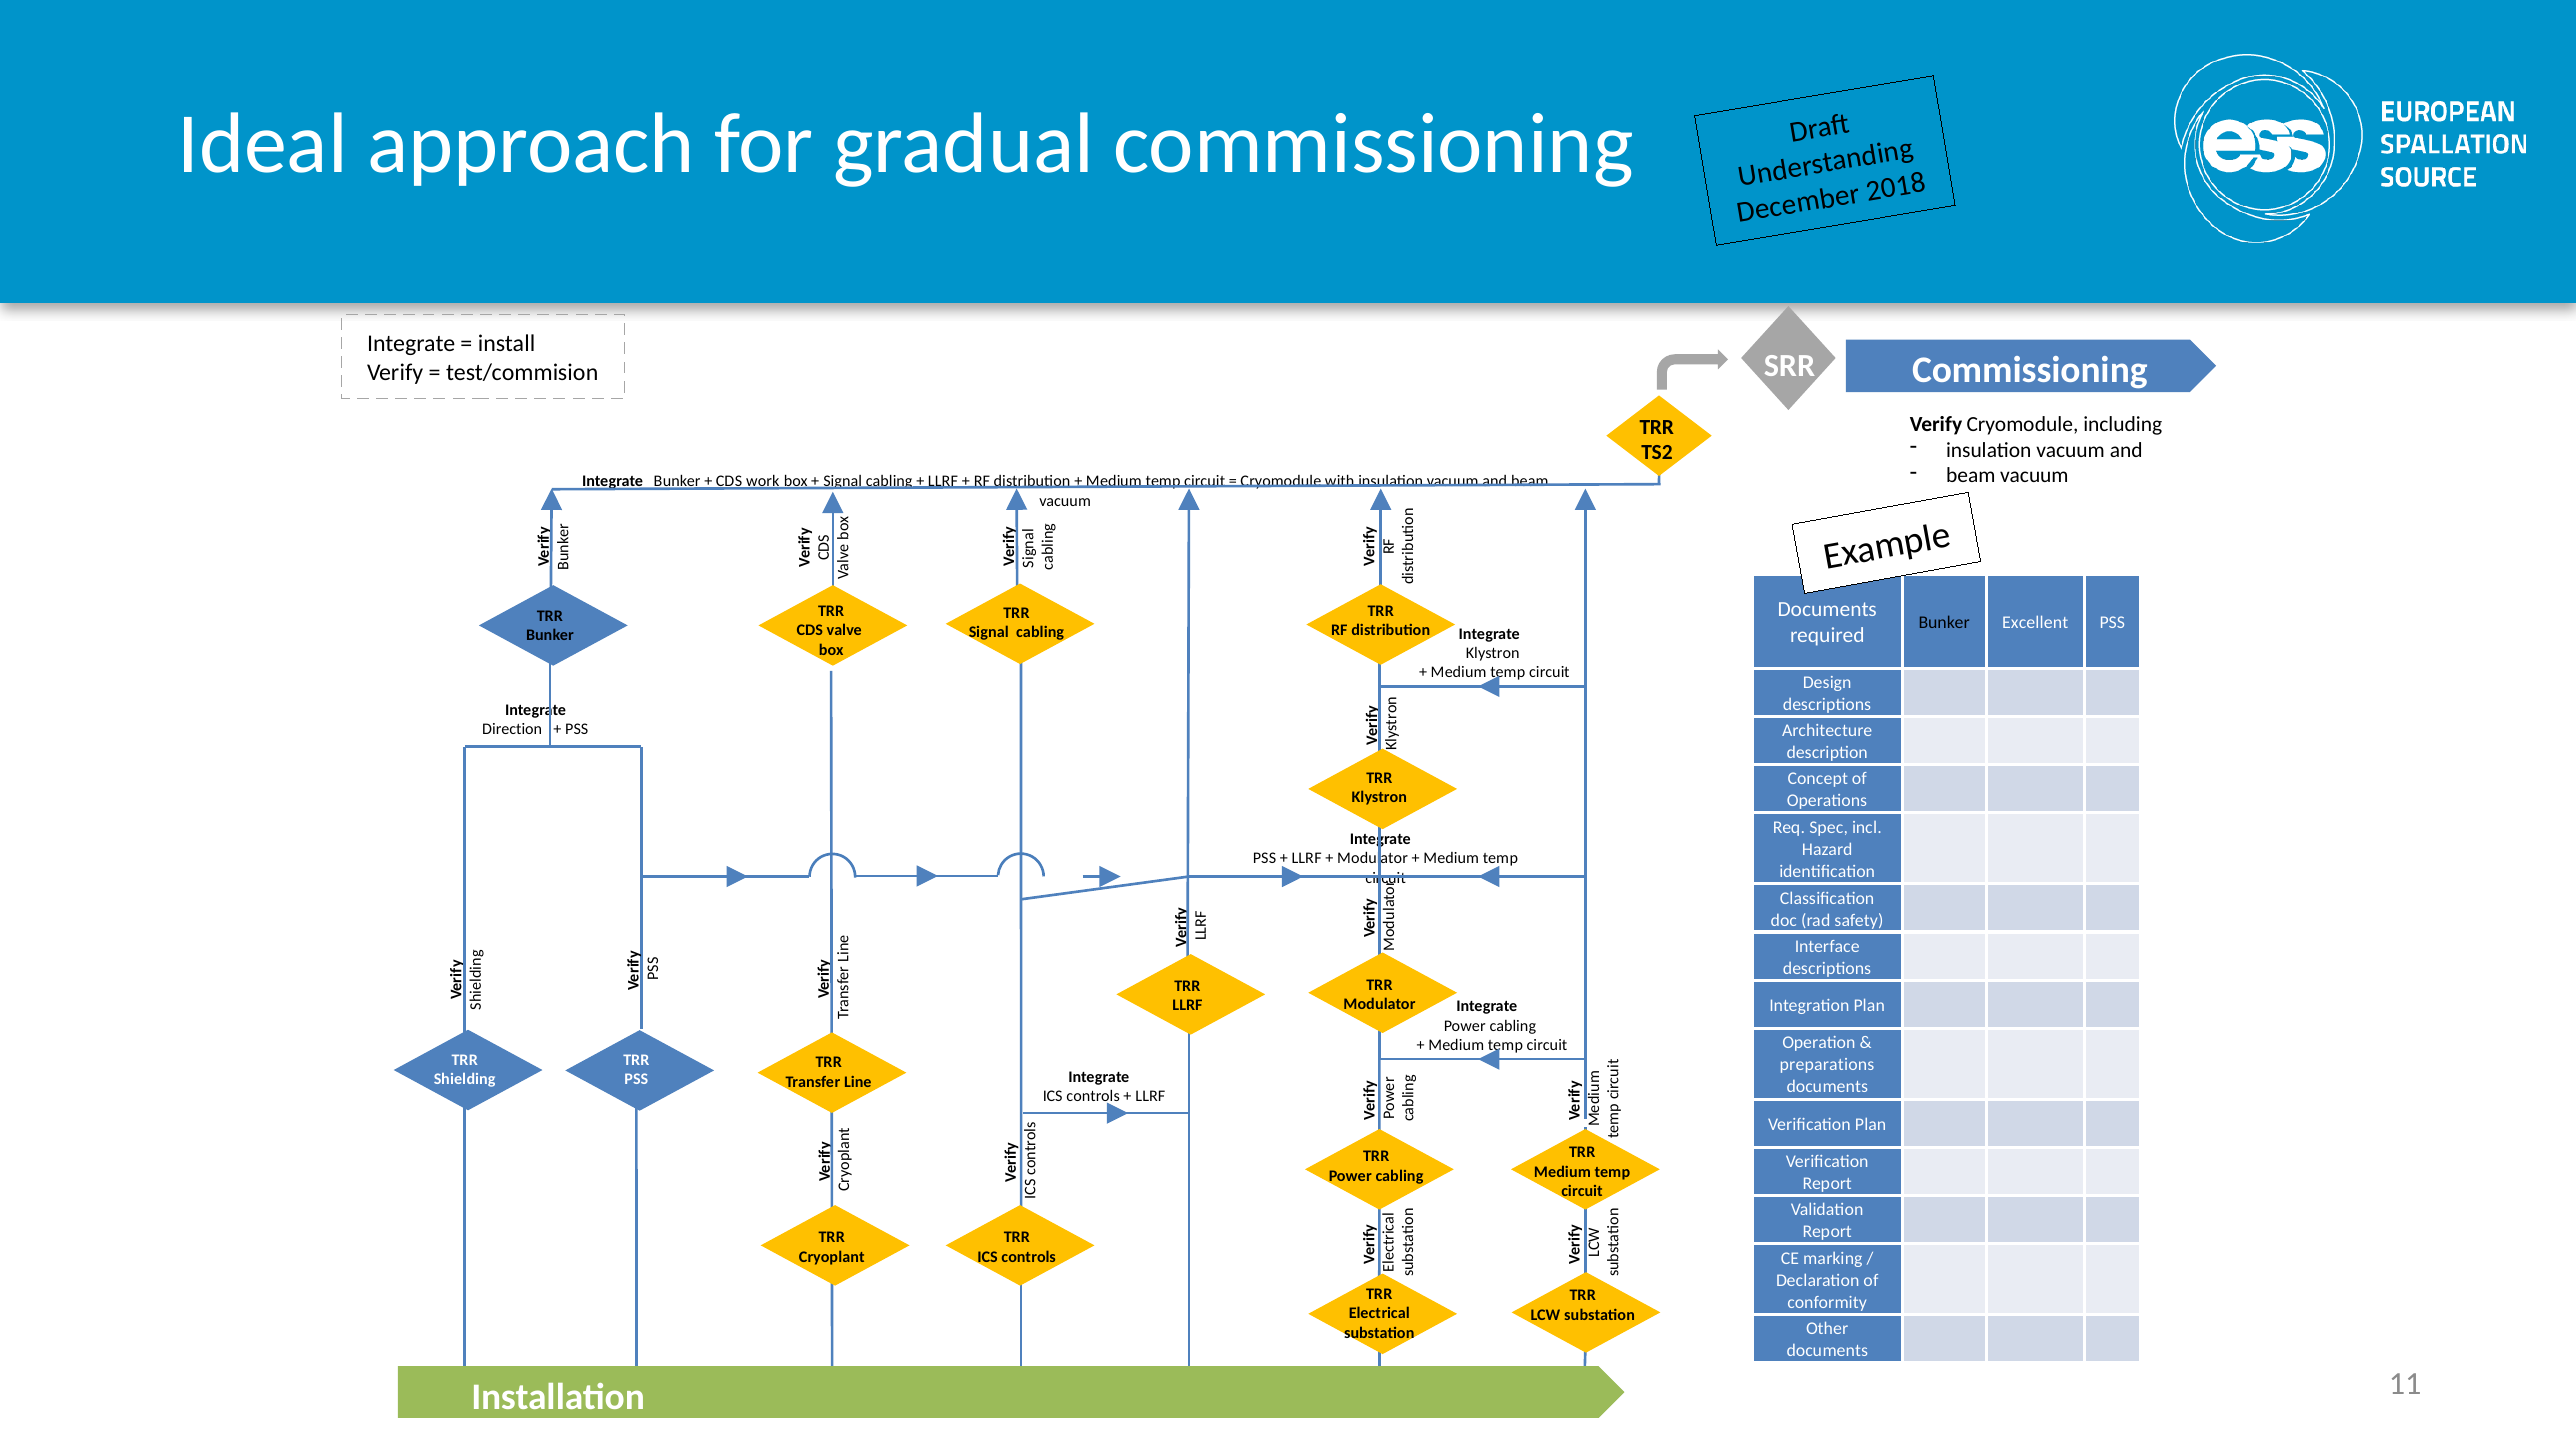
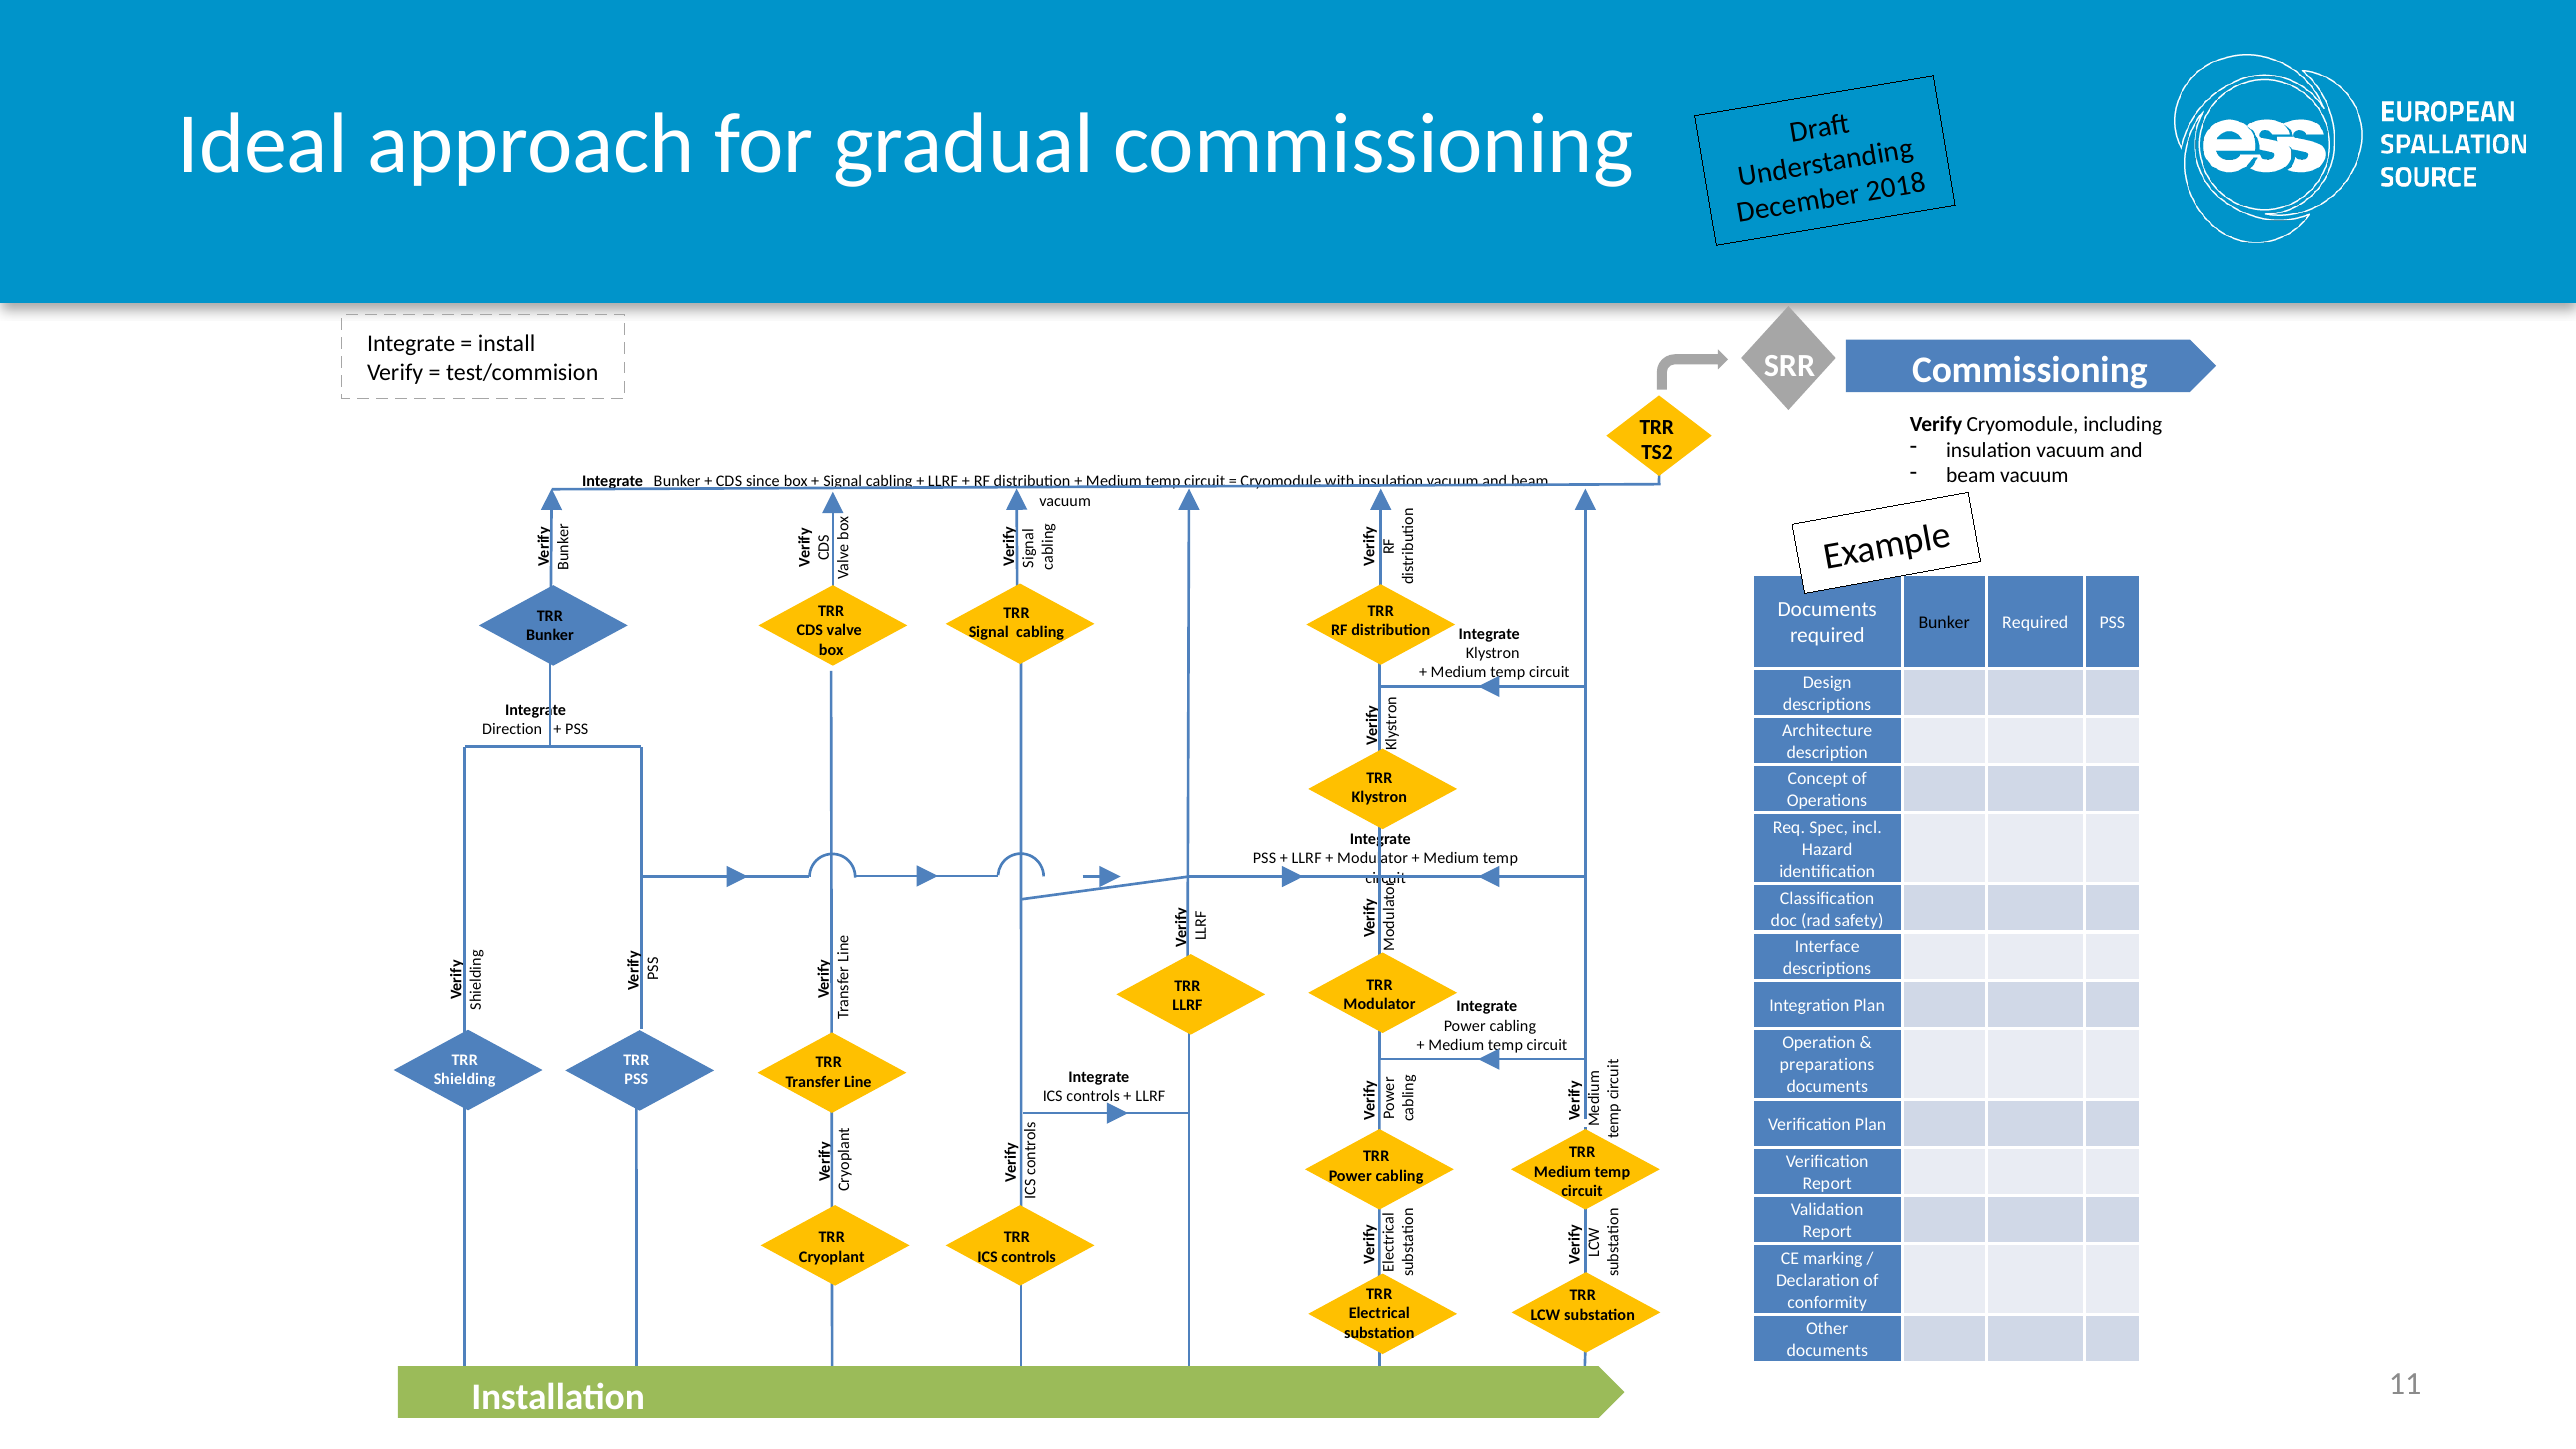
work: work -> since (763, 482)
Bunker Excellent: Excellent -> Required (2035, 623)
